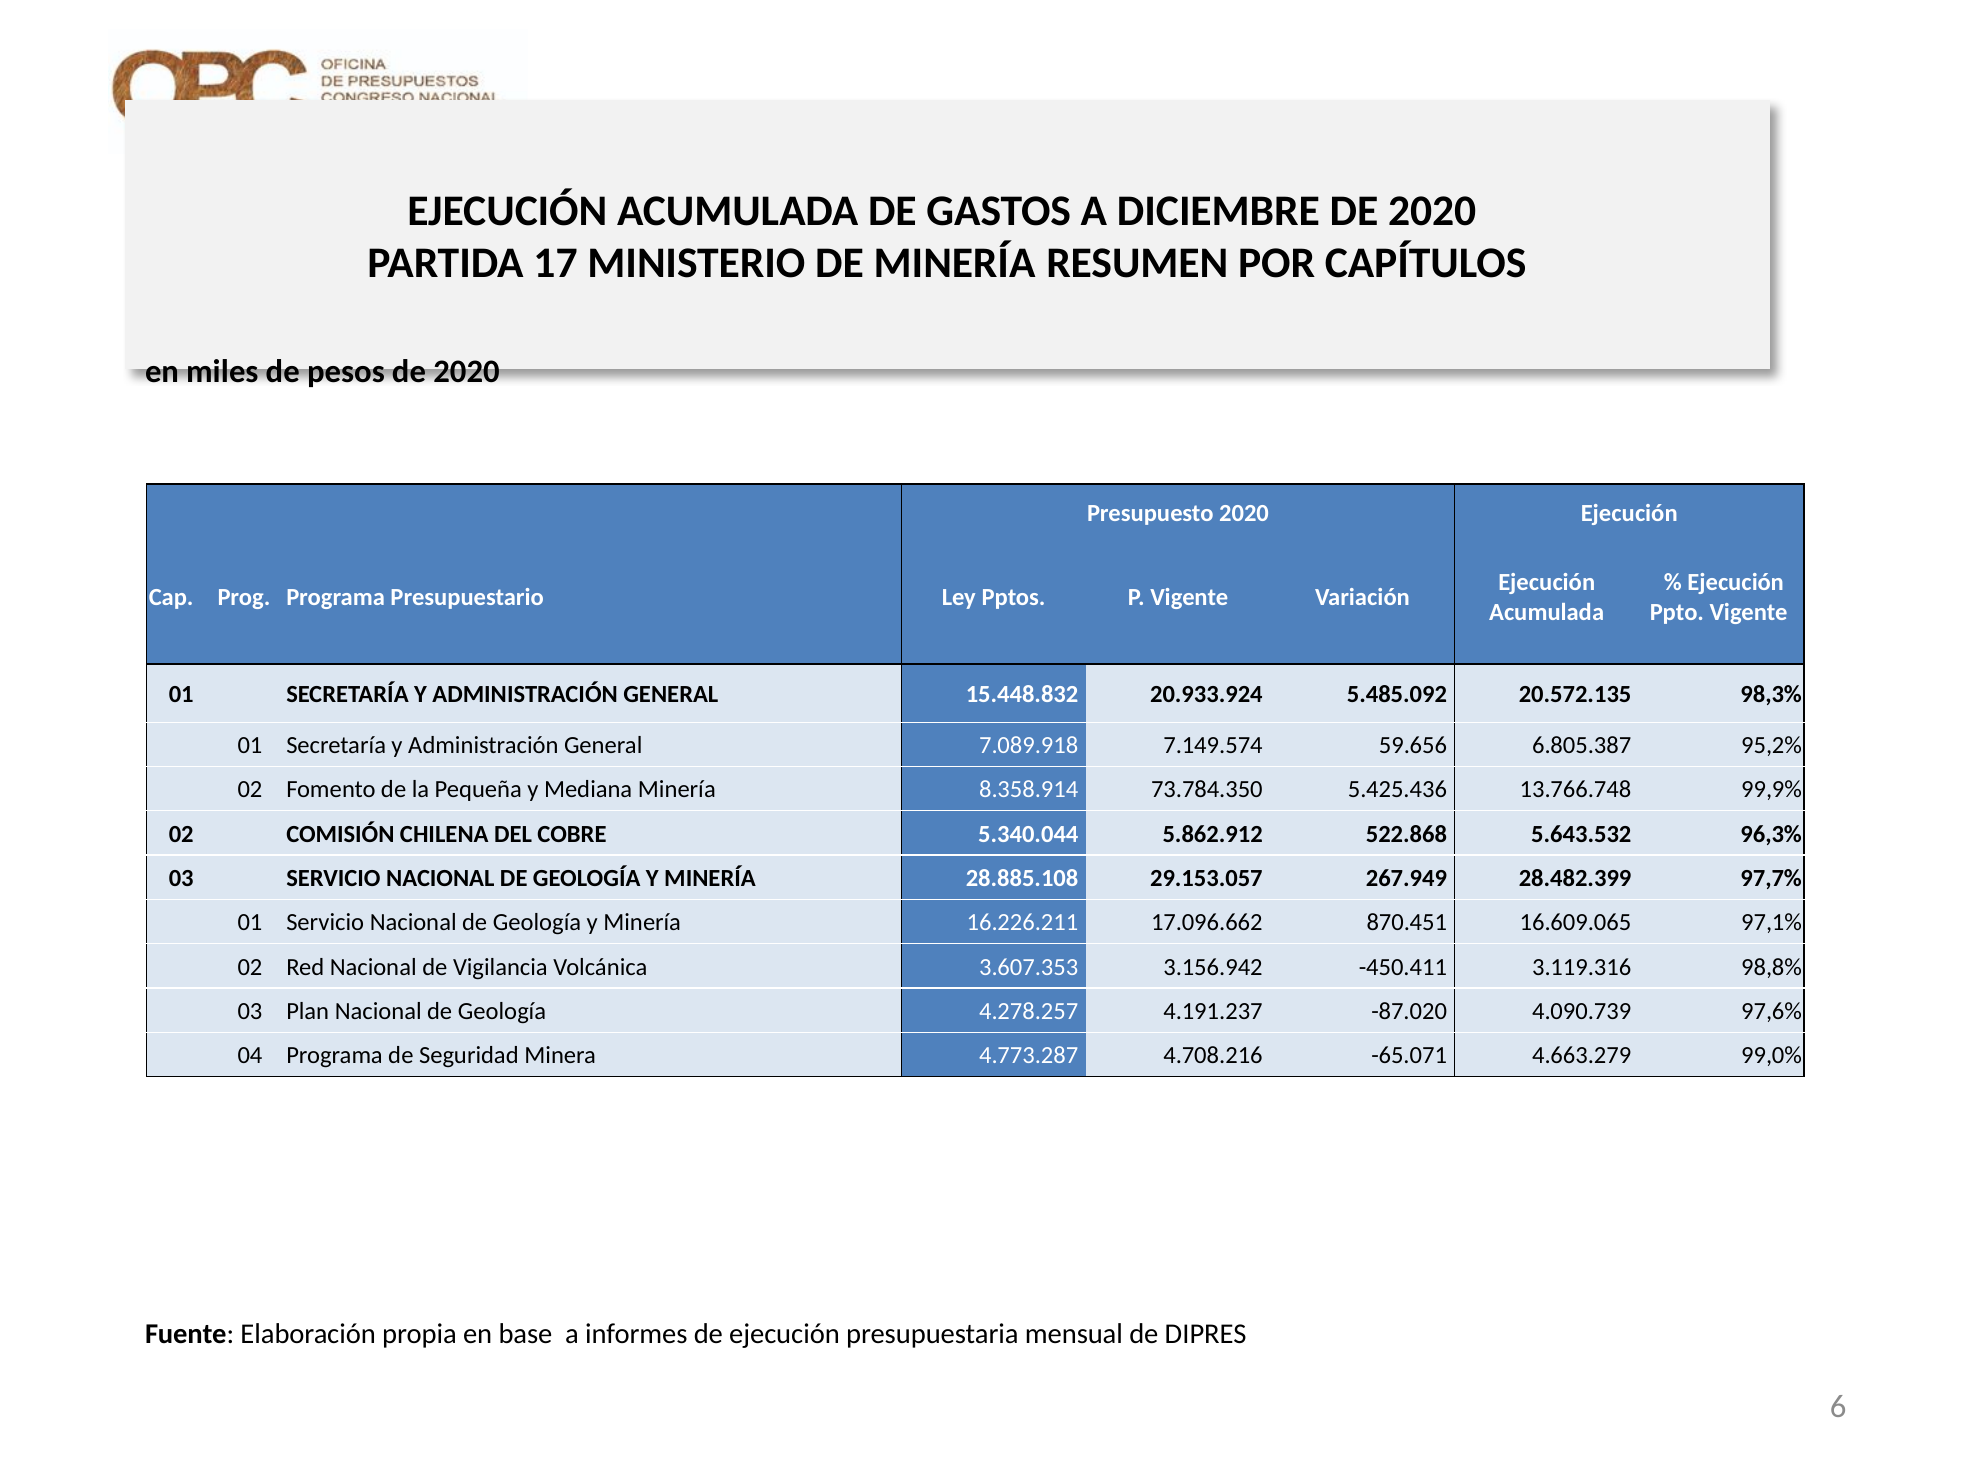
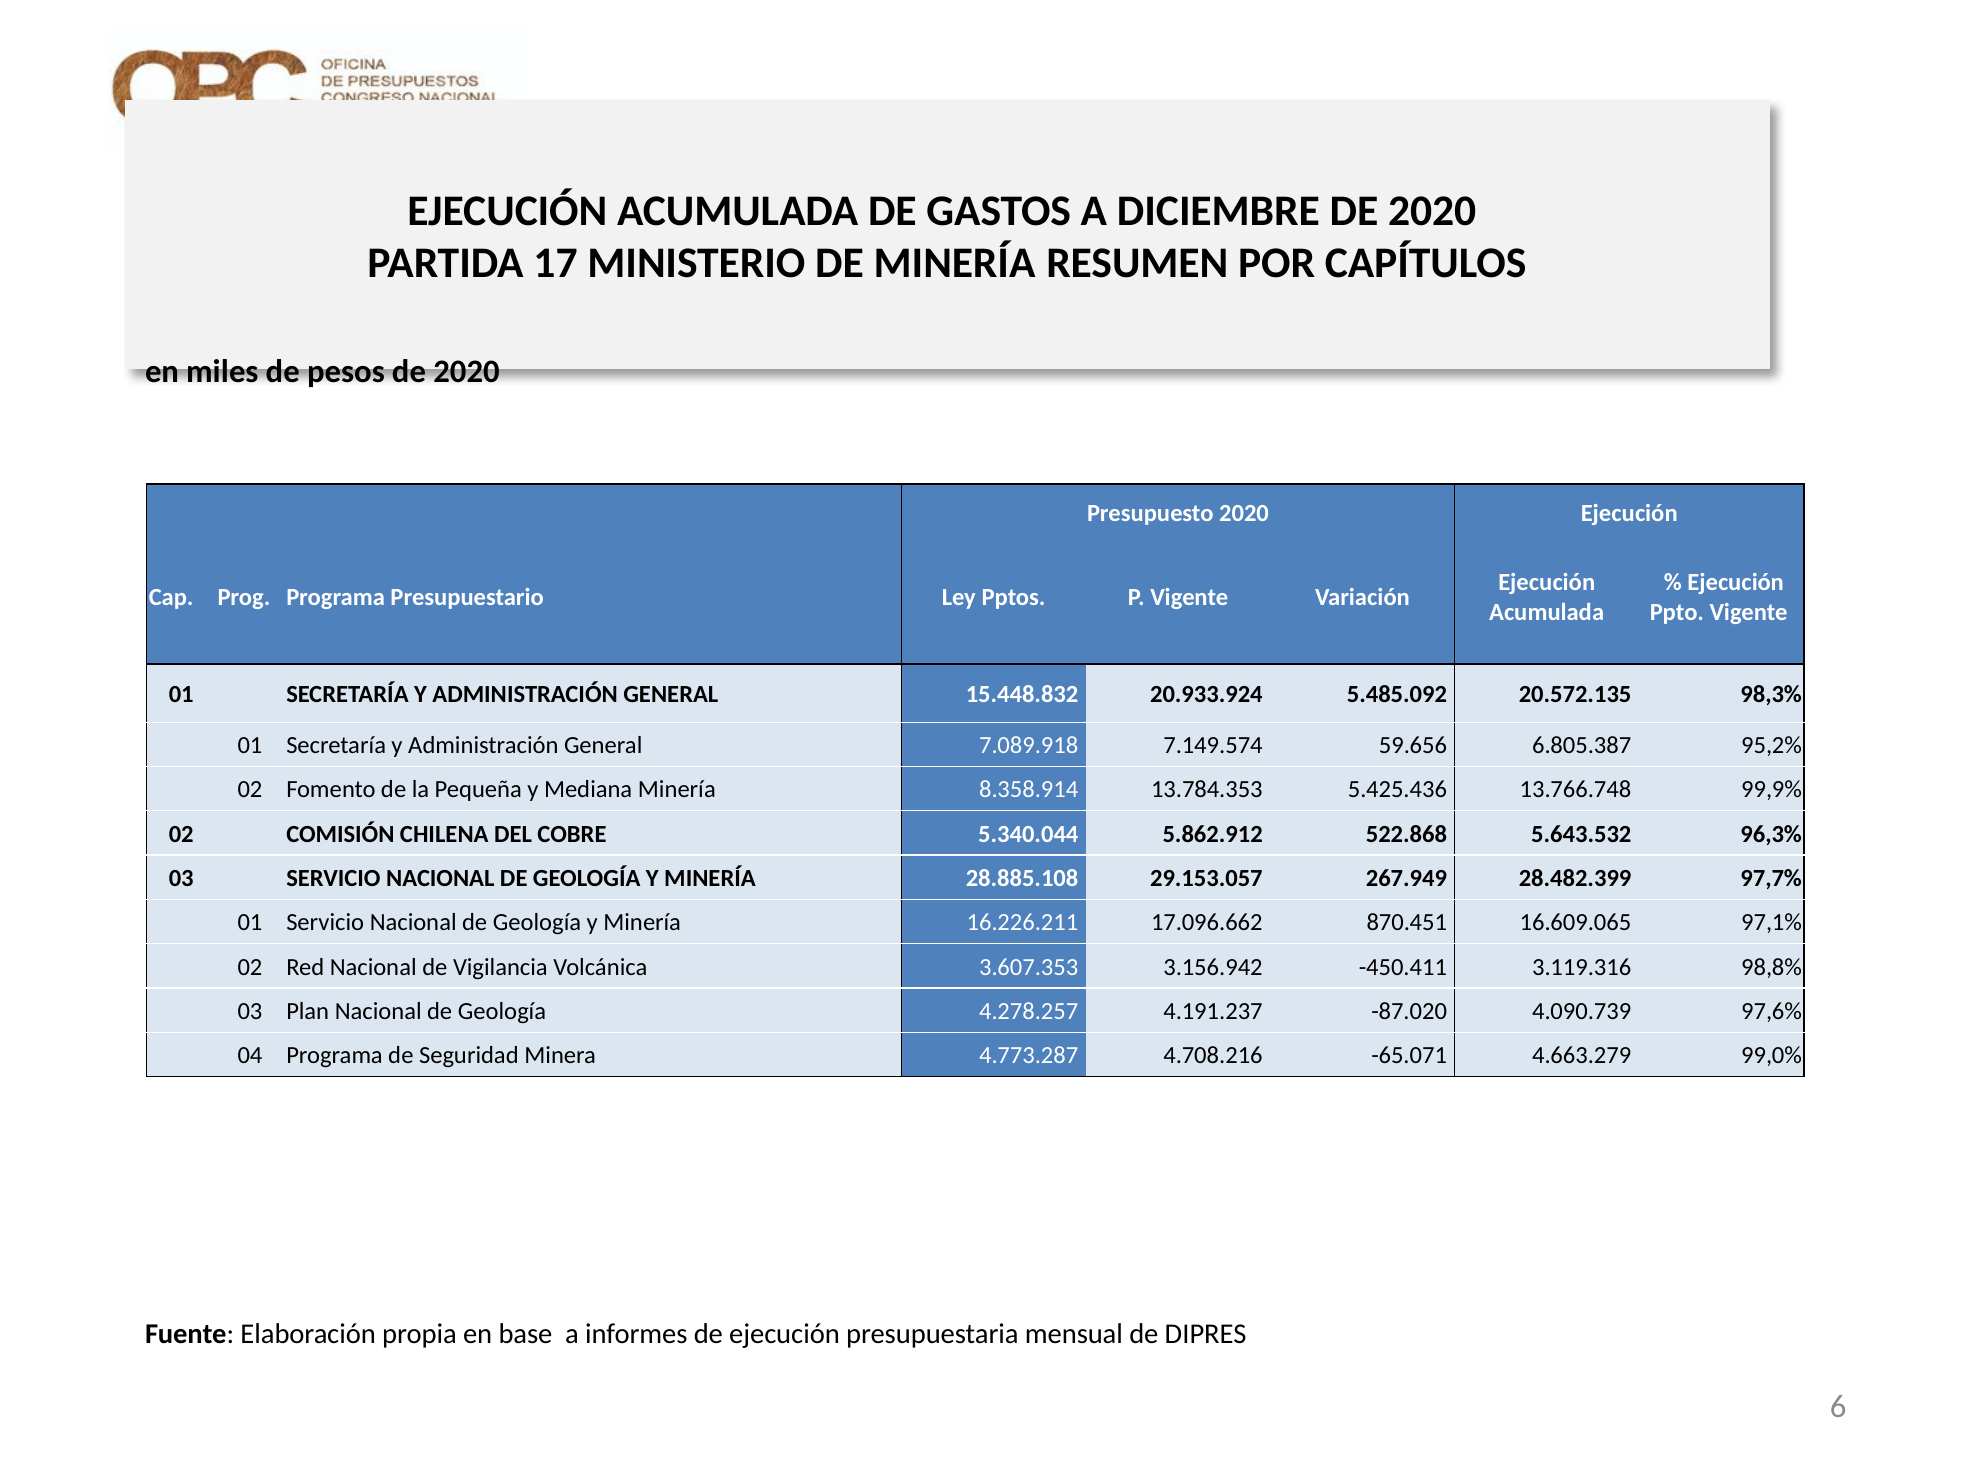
73.784.350: 73.784.350 -> 13.784.353 (1207, 790)
